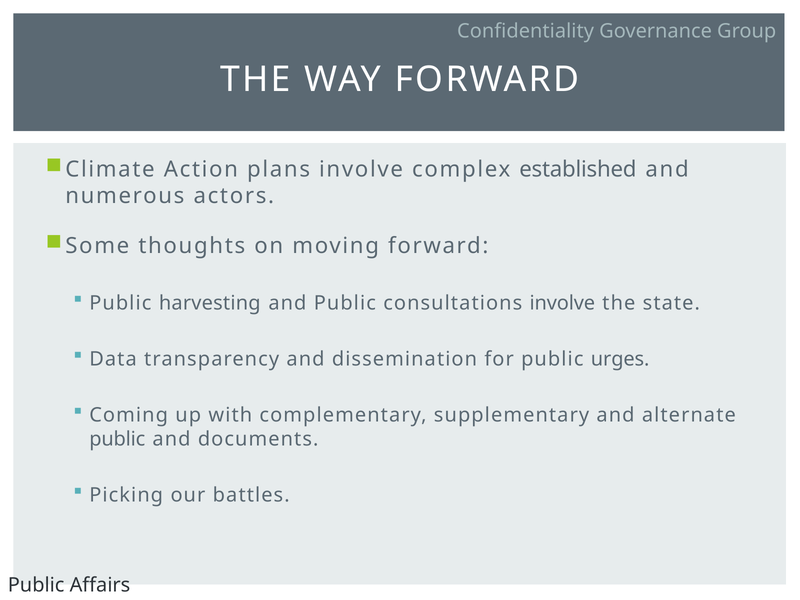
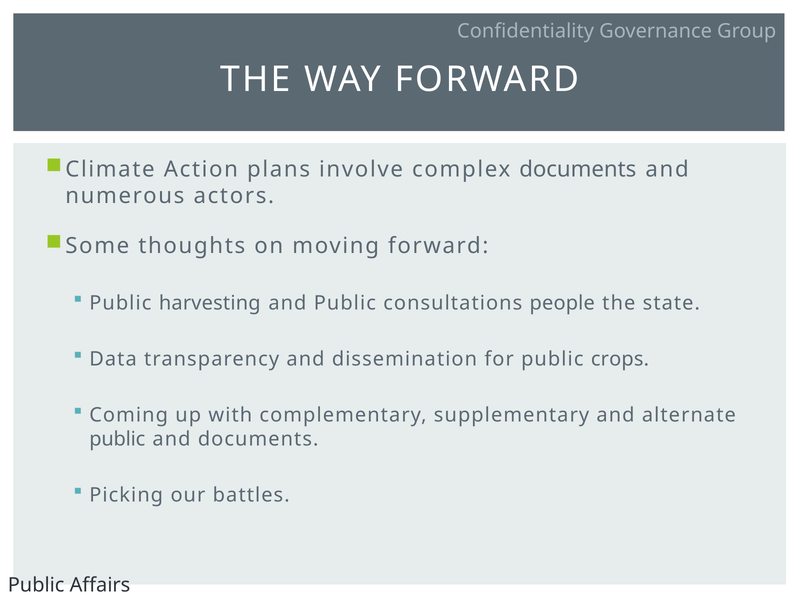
complex established: established -> documents (578, 169)
consultations involve: involve -> people (562, 303)
urges: urges -> crops (620, 359)
